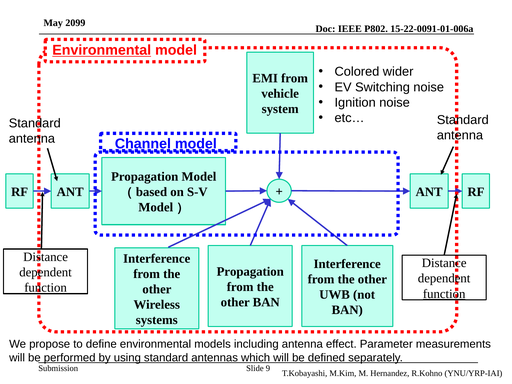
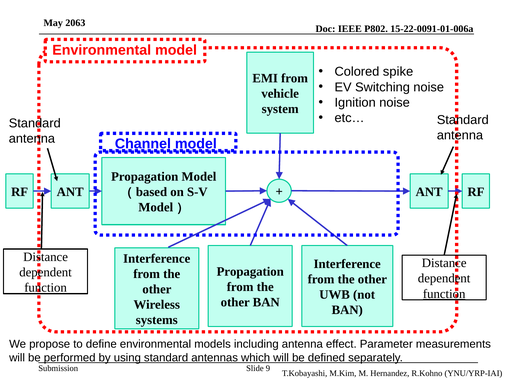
2099: 2099 -> 2063 (75, 23)
Environmental underline: present -> none (102, 50)
wider: wider -> spike (398, 72)
